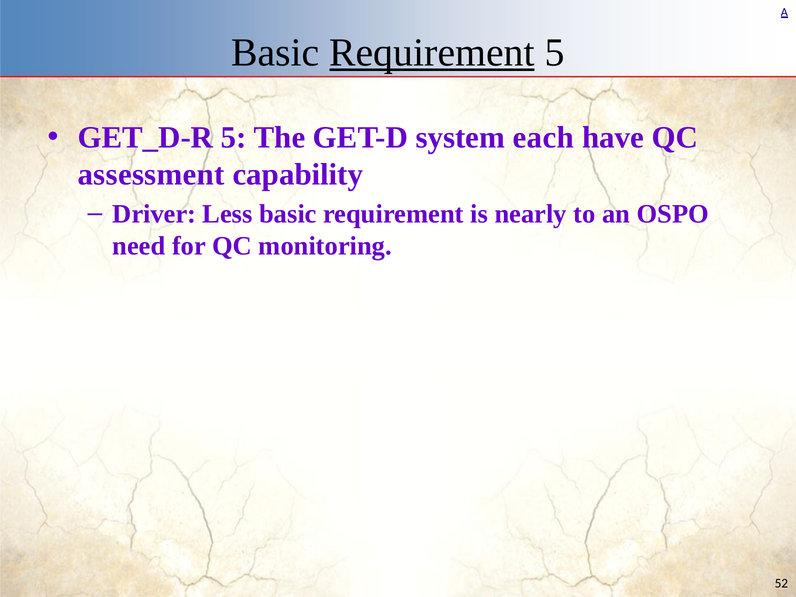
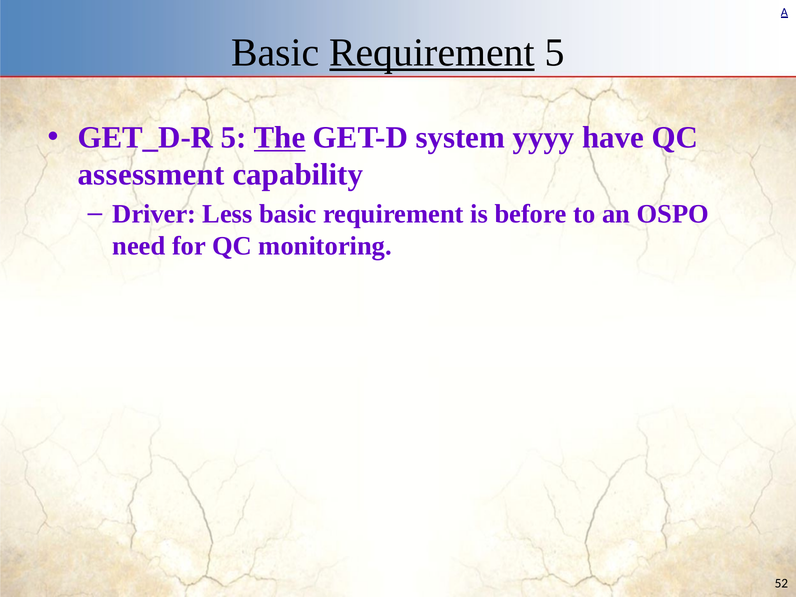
The underline: none -> present (280, 137)
each: each -> yyyy (544, 137)
nearly: nearly -> before (531, 214)
